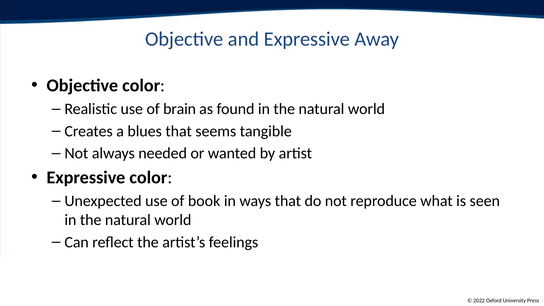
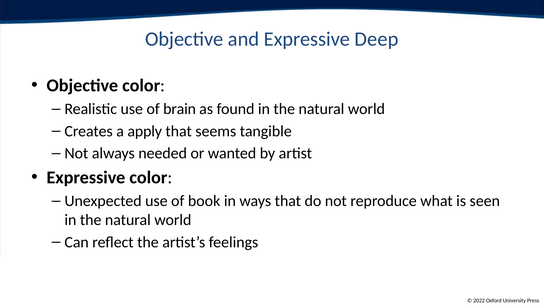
Away: Away -> Deep (377, 39)
blues: blues -> apply (145, 131)
